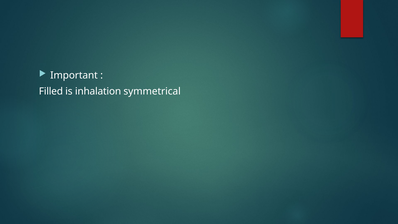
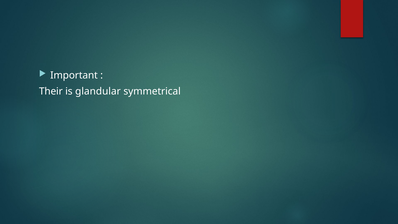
Filled: Filled -> Their (51, 91)
inhalation: inhalation -> glandular (98, 91)
